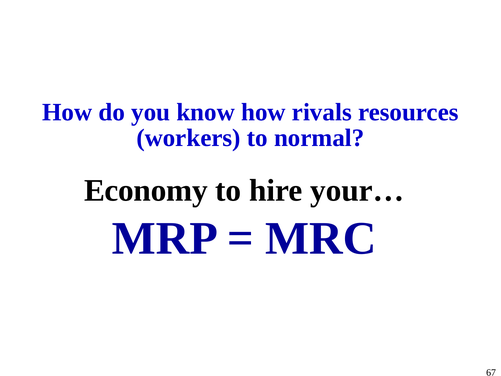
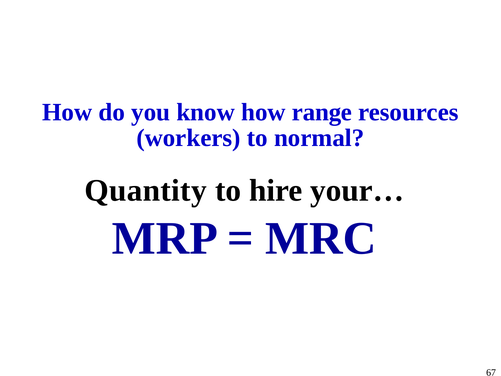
rivals: rivals -> range (322, 112)
Economy: Economy -> Quantity (146, 190)
